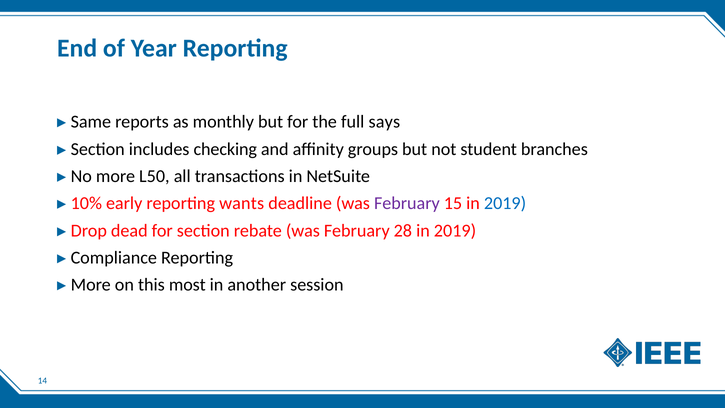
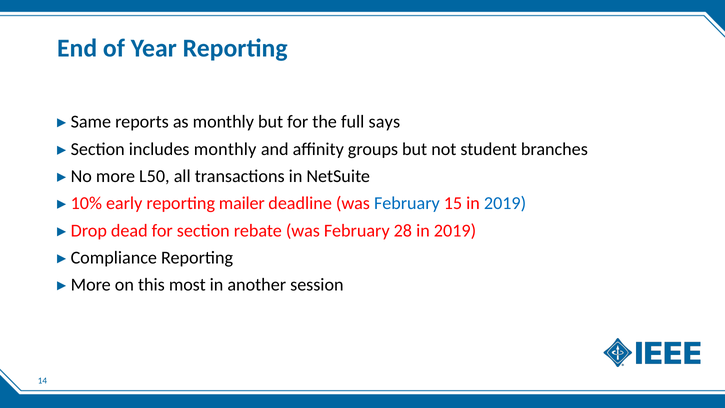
includes checking: checking -> monthly (225, 149)
wants: wants -> mailer (242, 203)
February colour: purple -> blue (407, 203)
